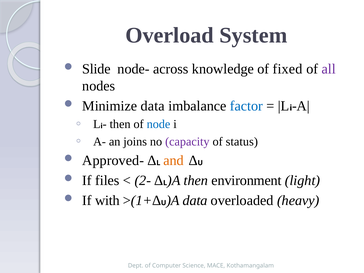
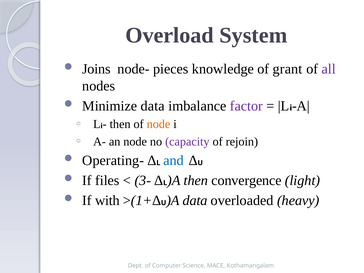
Slide: Slide -> Joins (96, 69)
across: across -> pieces (171, 69)
fixed: fixed -> grant (288, 69)
factor colour: blue -> purple (246, 106)
node colour: blue -> orange (158, 124)
an joins: joins -> node (135, 142)
status: status -> rejoin (242, 142)
Approved-: Approved- -> Operating- (113, 161)
and colour: orange -> blue (174, 161)
2-: 2- -> 3- (143, 180)
environment: environment -> convergence (247, 180)
